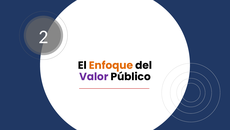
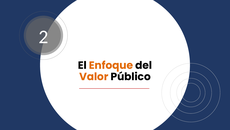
Valor colour: purple -> orange (94, 76)
